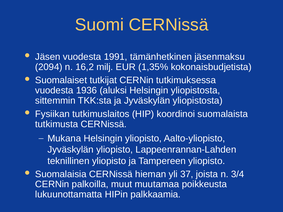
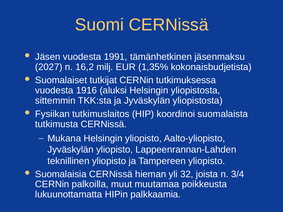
2094: 2094 -> 2027 (49, 67)
1936: 1936 -> 1916 (87, 91)
37: 37 -> 32 (187, 174)
